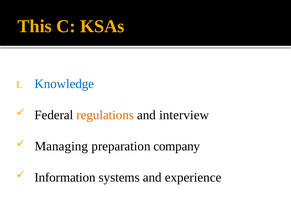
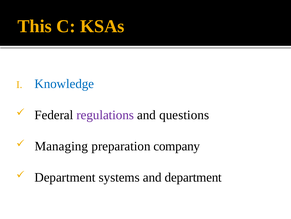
regulations colour: orange -> purple (105, 115)
interview: interview -> questions (184, 115)
Information: Information -> Department (65, 177)
and experience: experience -> department (193, 177)
